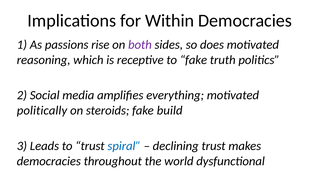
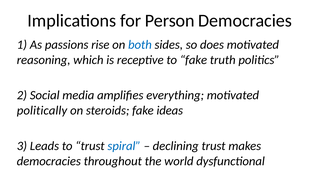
Within: Within -> Person (170, 21)
both colour: purple -> blue (140, 45)
build: build -> ideas (170, 110)
